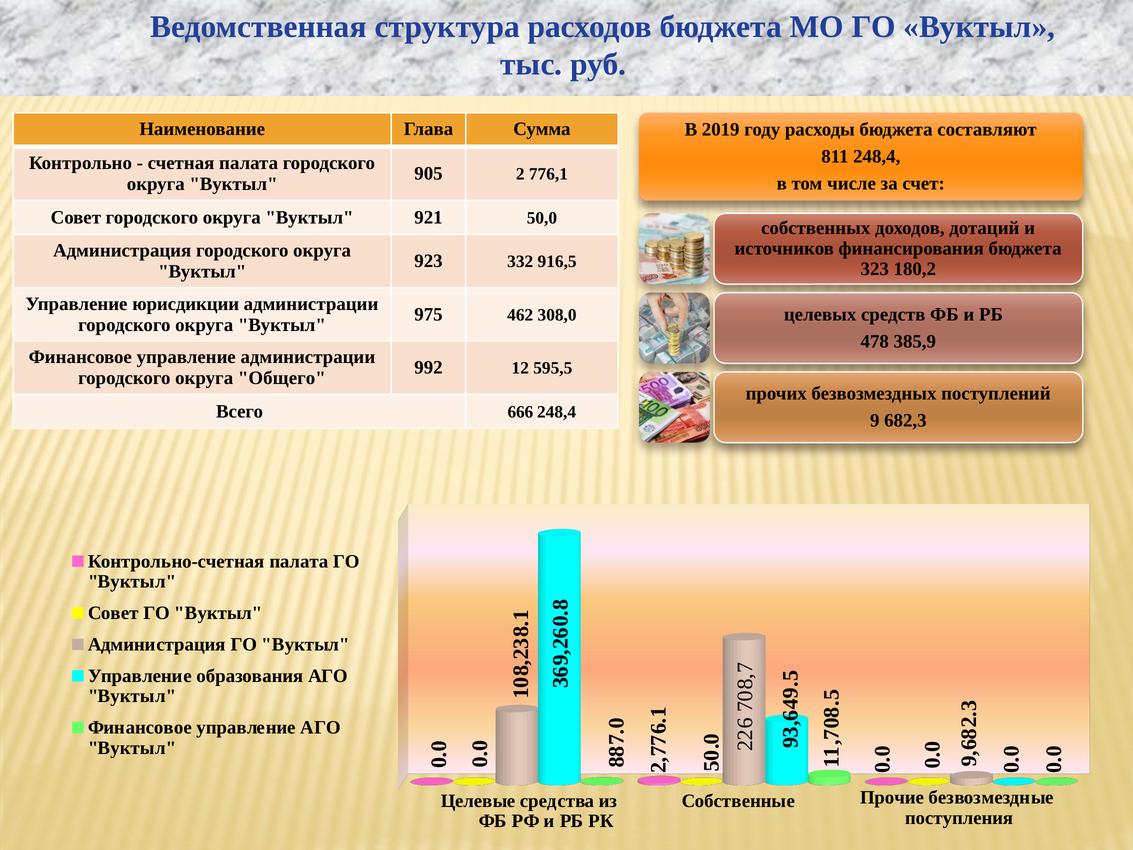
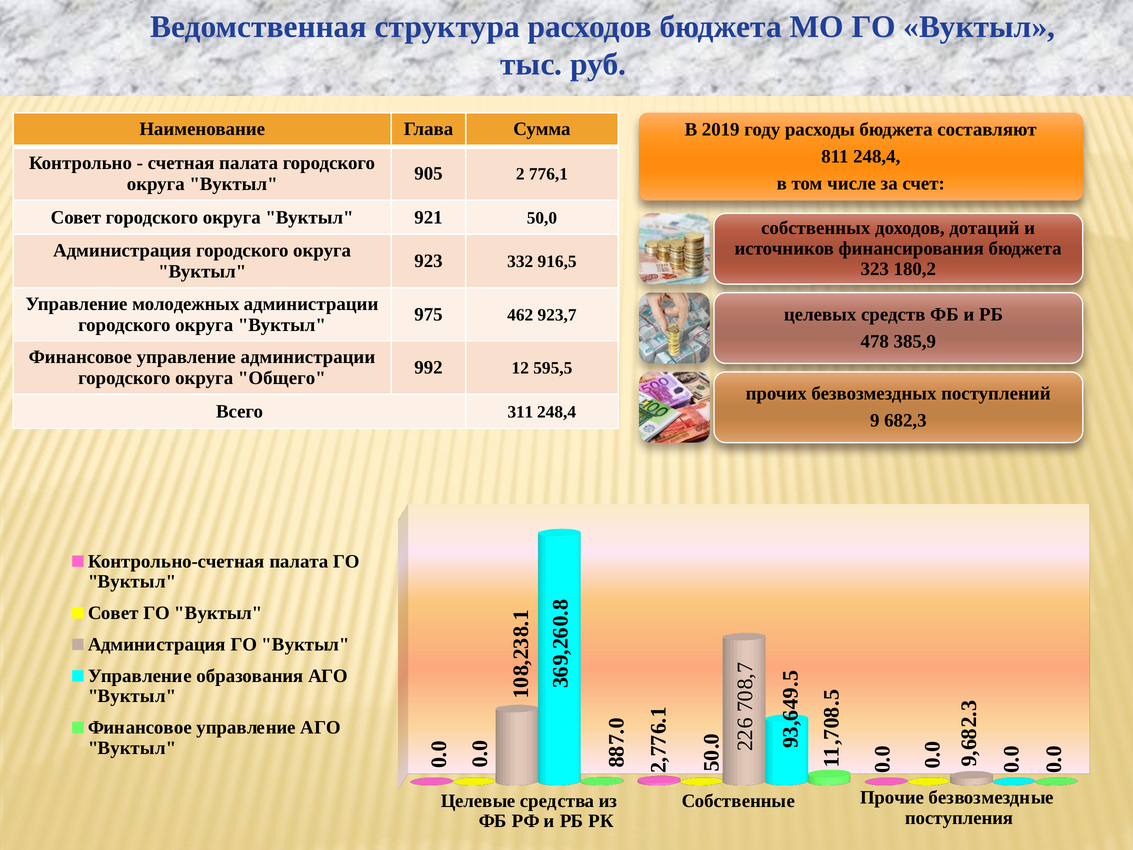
юрисдикции: юрисдикции -> молодежных (186, 304)
308,0: 308,0 -> 923,7 (557, 315)
666: 666 -> 311 (520, 412)
